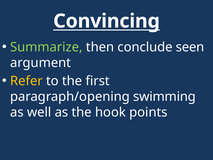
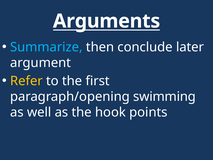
Convincing: Convincing -> Arguments (107, 21)
Summarize colour: light green -> light blue (46, 47)
seen: seen -> later (190, 47)
